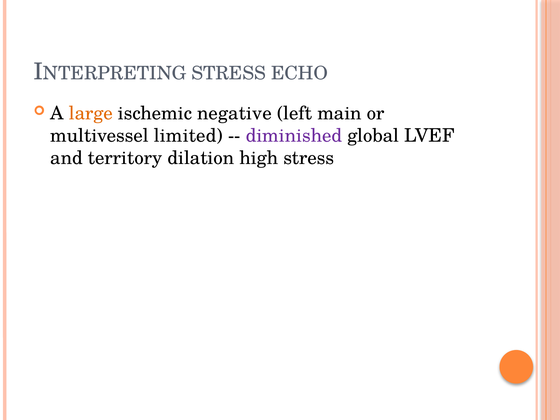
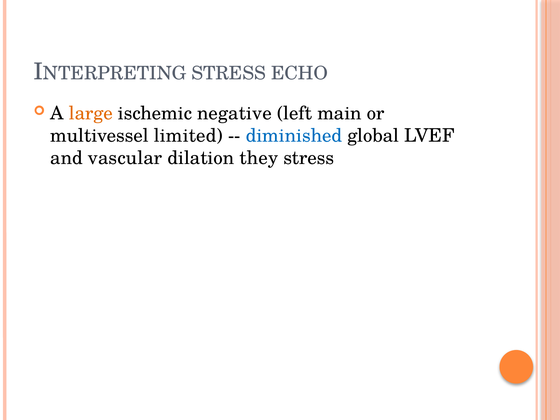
diminished colour: purple -> blue (294, 136)
territory: territory -> vascular (125, 158)
high: high -> they (259, 158)
